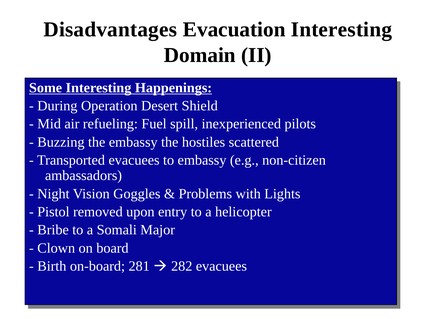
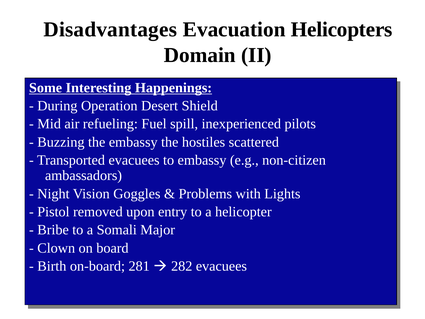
Evacuation Interesting: Interesting -> Helicopters (342, 29)
